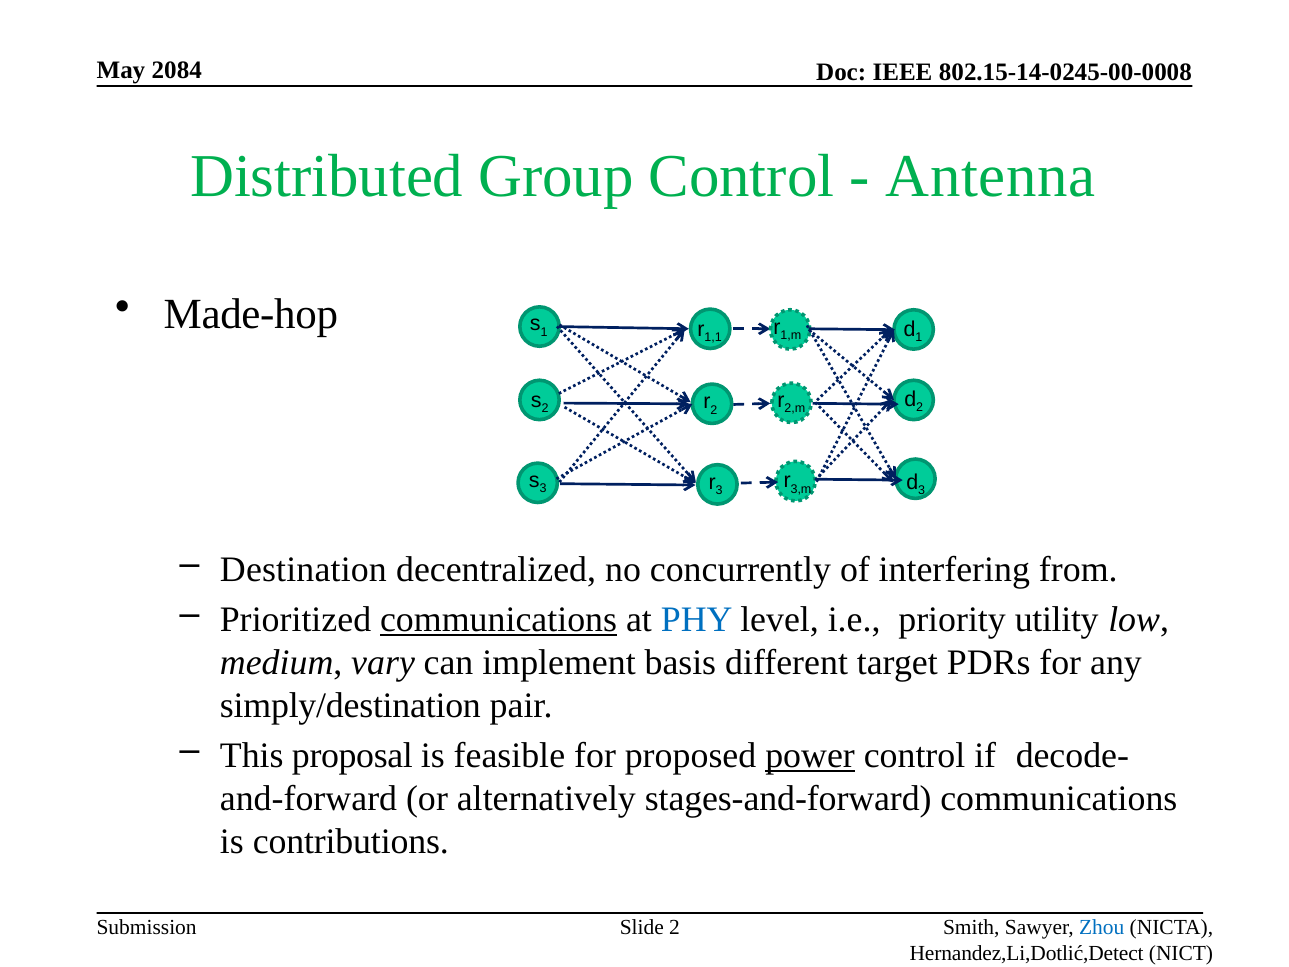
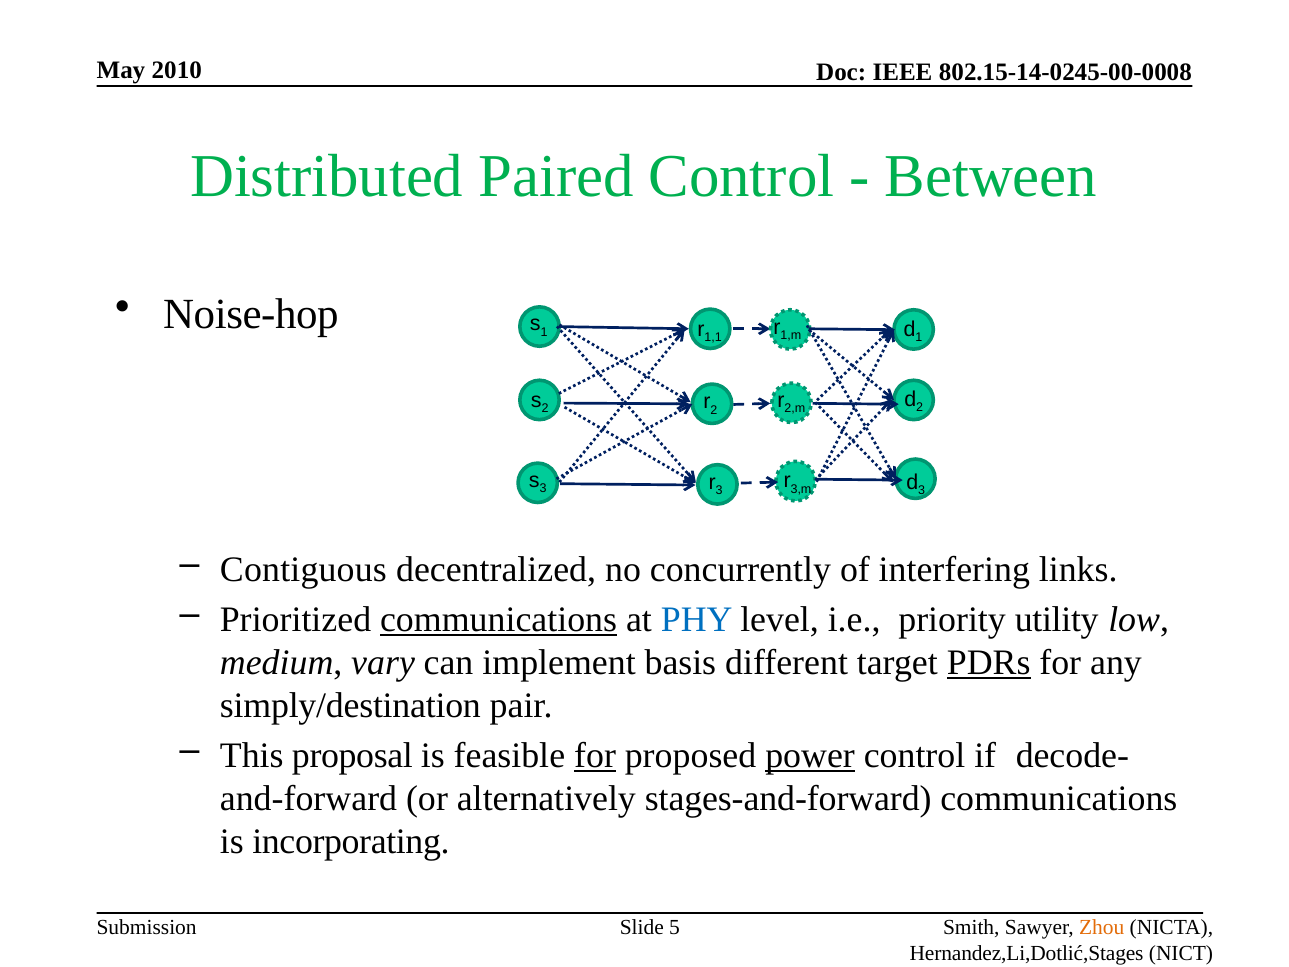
2084: 2084 -> 2010 (177, 70)
Group: Group -> Paired (556, 176)
Antenna: Antenna -> Between (991, 176)
Made-hop: Made-hop -> Noise-hop (251, 315)
Destination: Destination -> Contiguous (303, 569)
from: from -> links (1078, 569)
PDRs underline: none -> present (989, 662)
for underline: none -> present (595, 755)
contributions: contributions -> incorporating (351, 841)
Slide 2: 2 -> 5 (675, 927)
Zhou colour: blue -> orange (1102, 927)
Hernandez,Li,Dotlić,Detect: Hernandez,Li,Dotlić,Detect -> Hernandez,Li,Dotlić,Stages (1027, 953)
